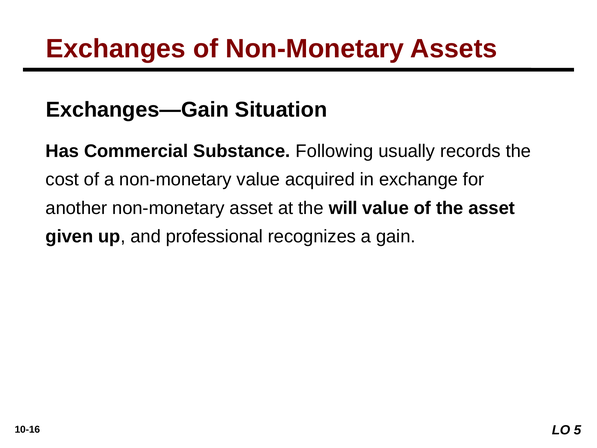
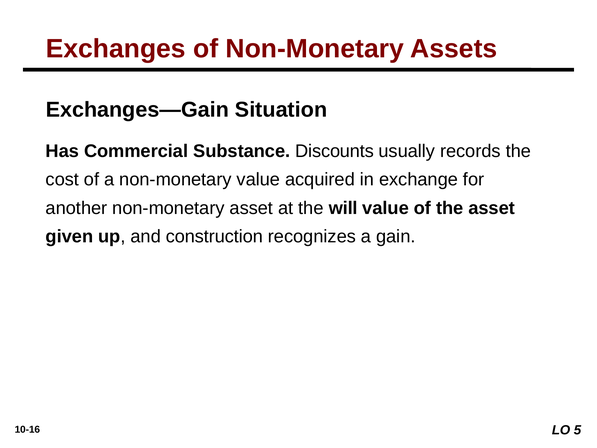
Following: Following -> Discounts (335, 151)
professional: professional -> construction (214, 236)
